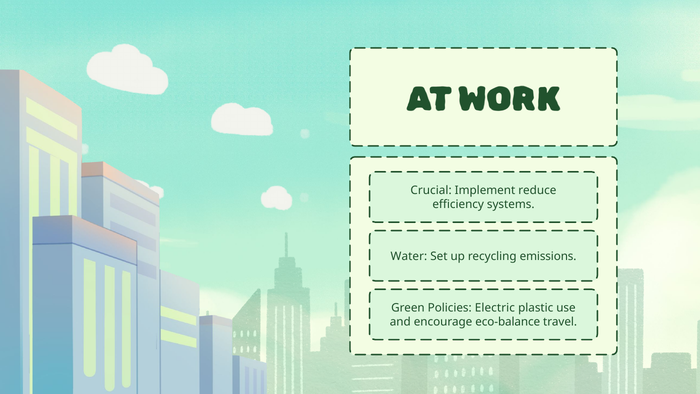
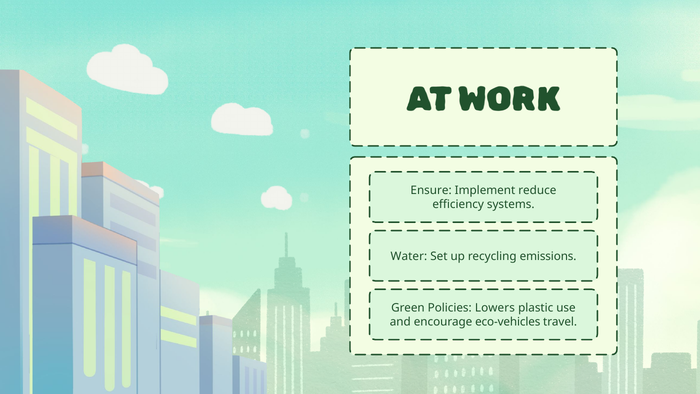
Crucial: Crucial -> Ensure (431, 190)
Electric: Electric -> Lowers (495, 308)
eco-balance: eco-balance -> eco-vehicles (508, 322)
